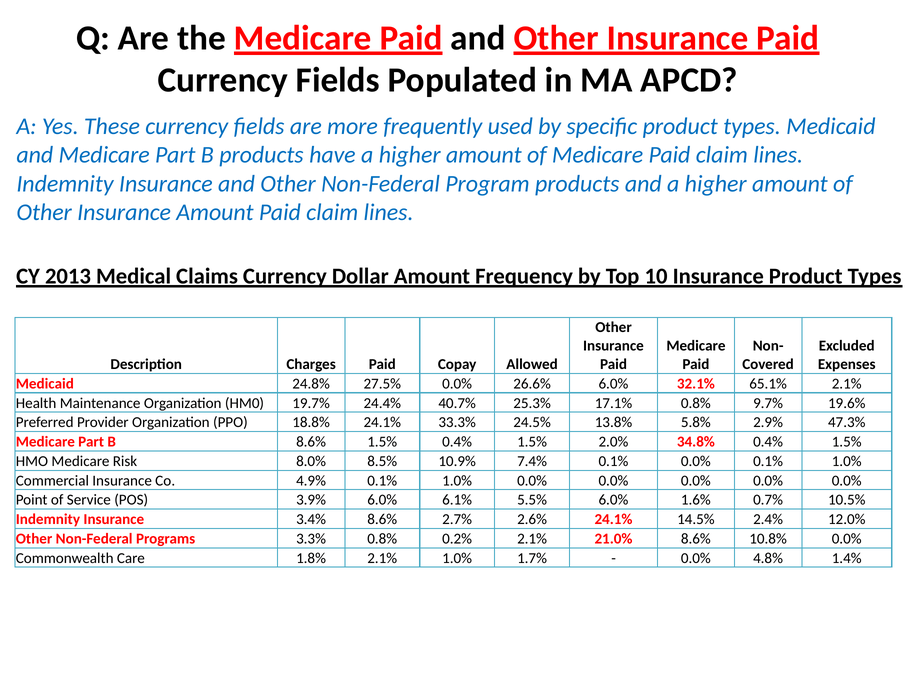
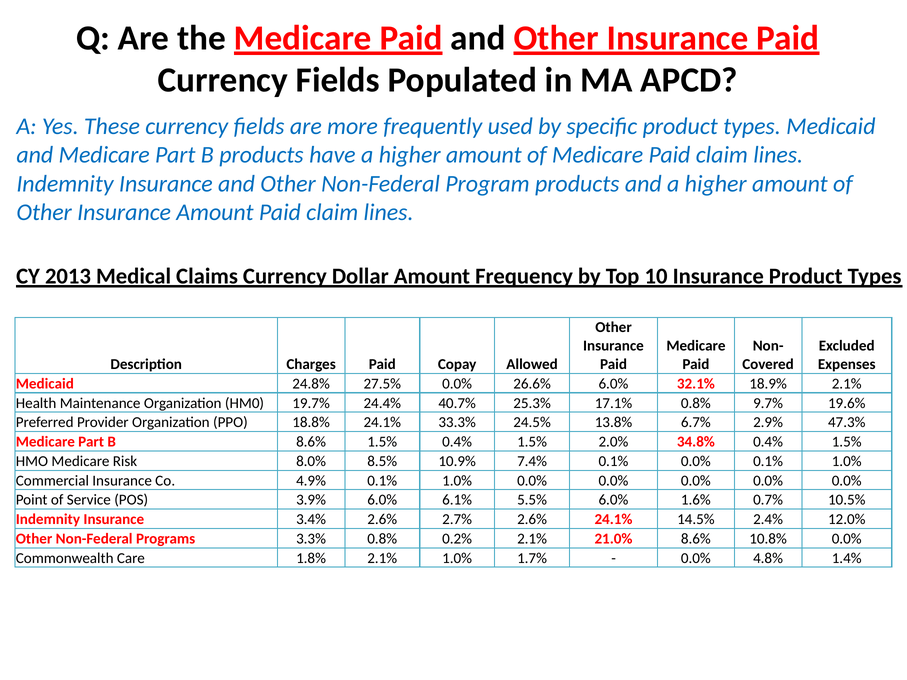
65.1%: 65.1% -> 18.9% (768, 384)
5.8%: 5.8% -> 6.7% (696, 423)
3.4% 8.6%: 8.6% -> 2.6% (382, 520)
